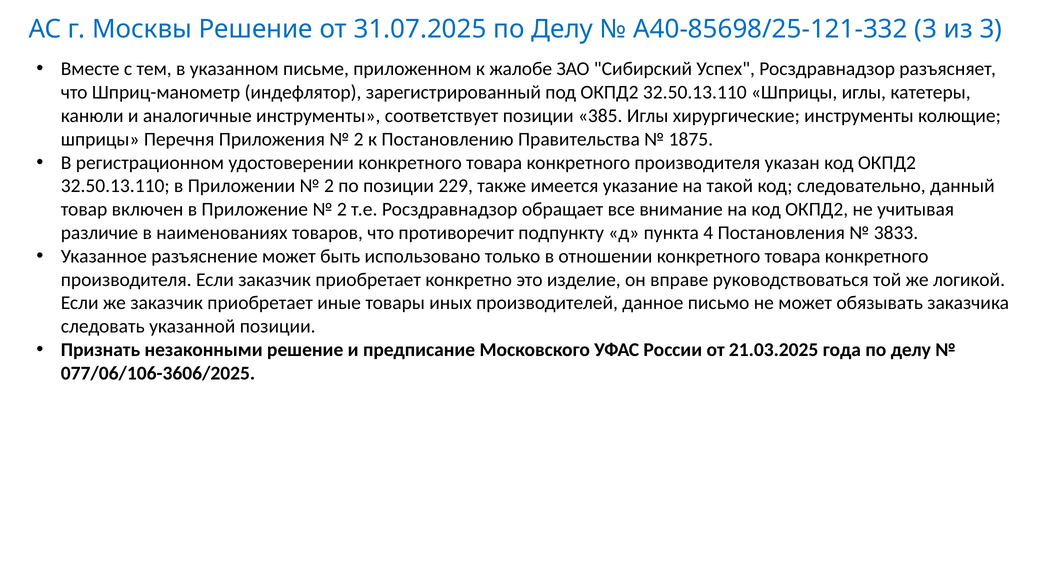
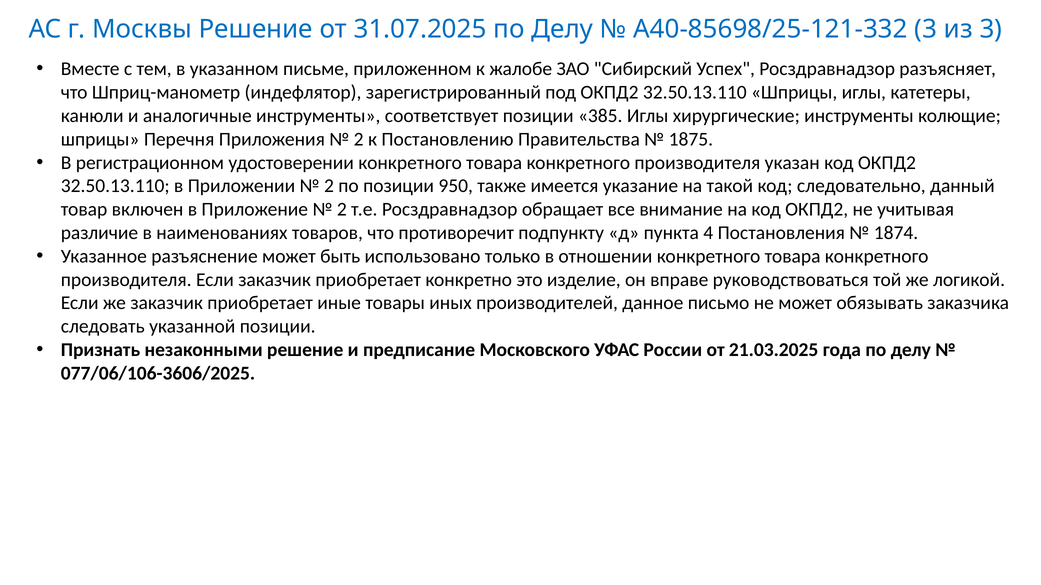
229: 229 -> 950 (456, 186)
3833: 3833 -> 1874 (896, 233)
